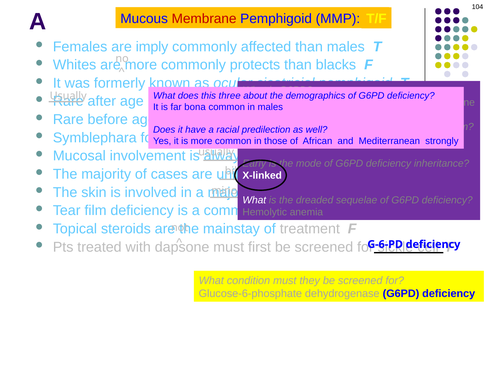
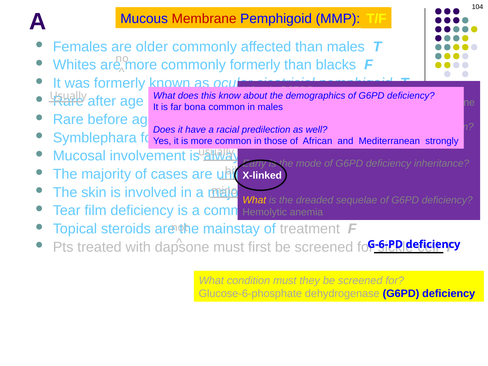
imply: imply -> older (152, 47)
commonly protects: protects -> formerly (255, 65)
three: three -> know (230, 96)
What colour: white -> yellow (254, 200)
